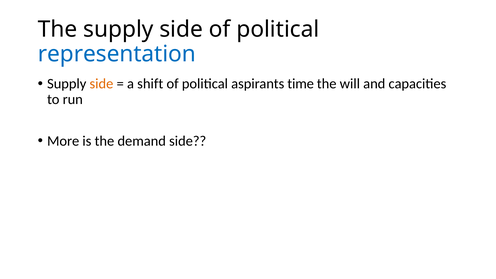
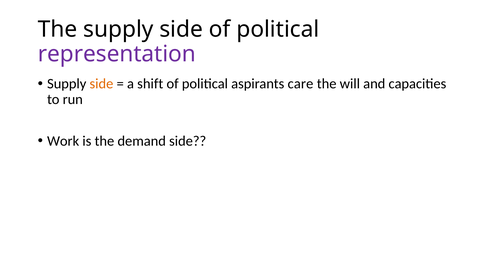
representation colour: blue -> purple (117, 54)
time: time -> care (300, 84)
More: More -> Work (63, 141)
